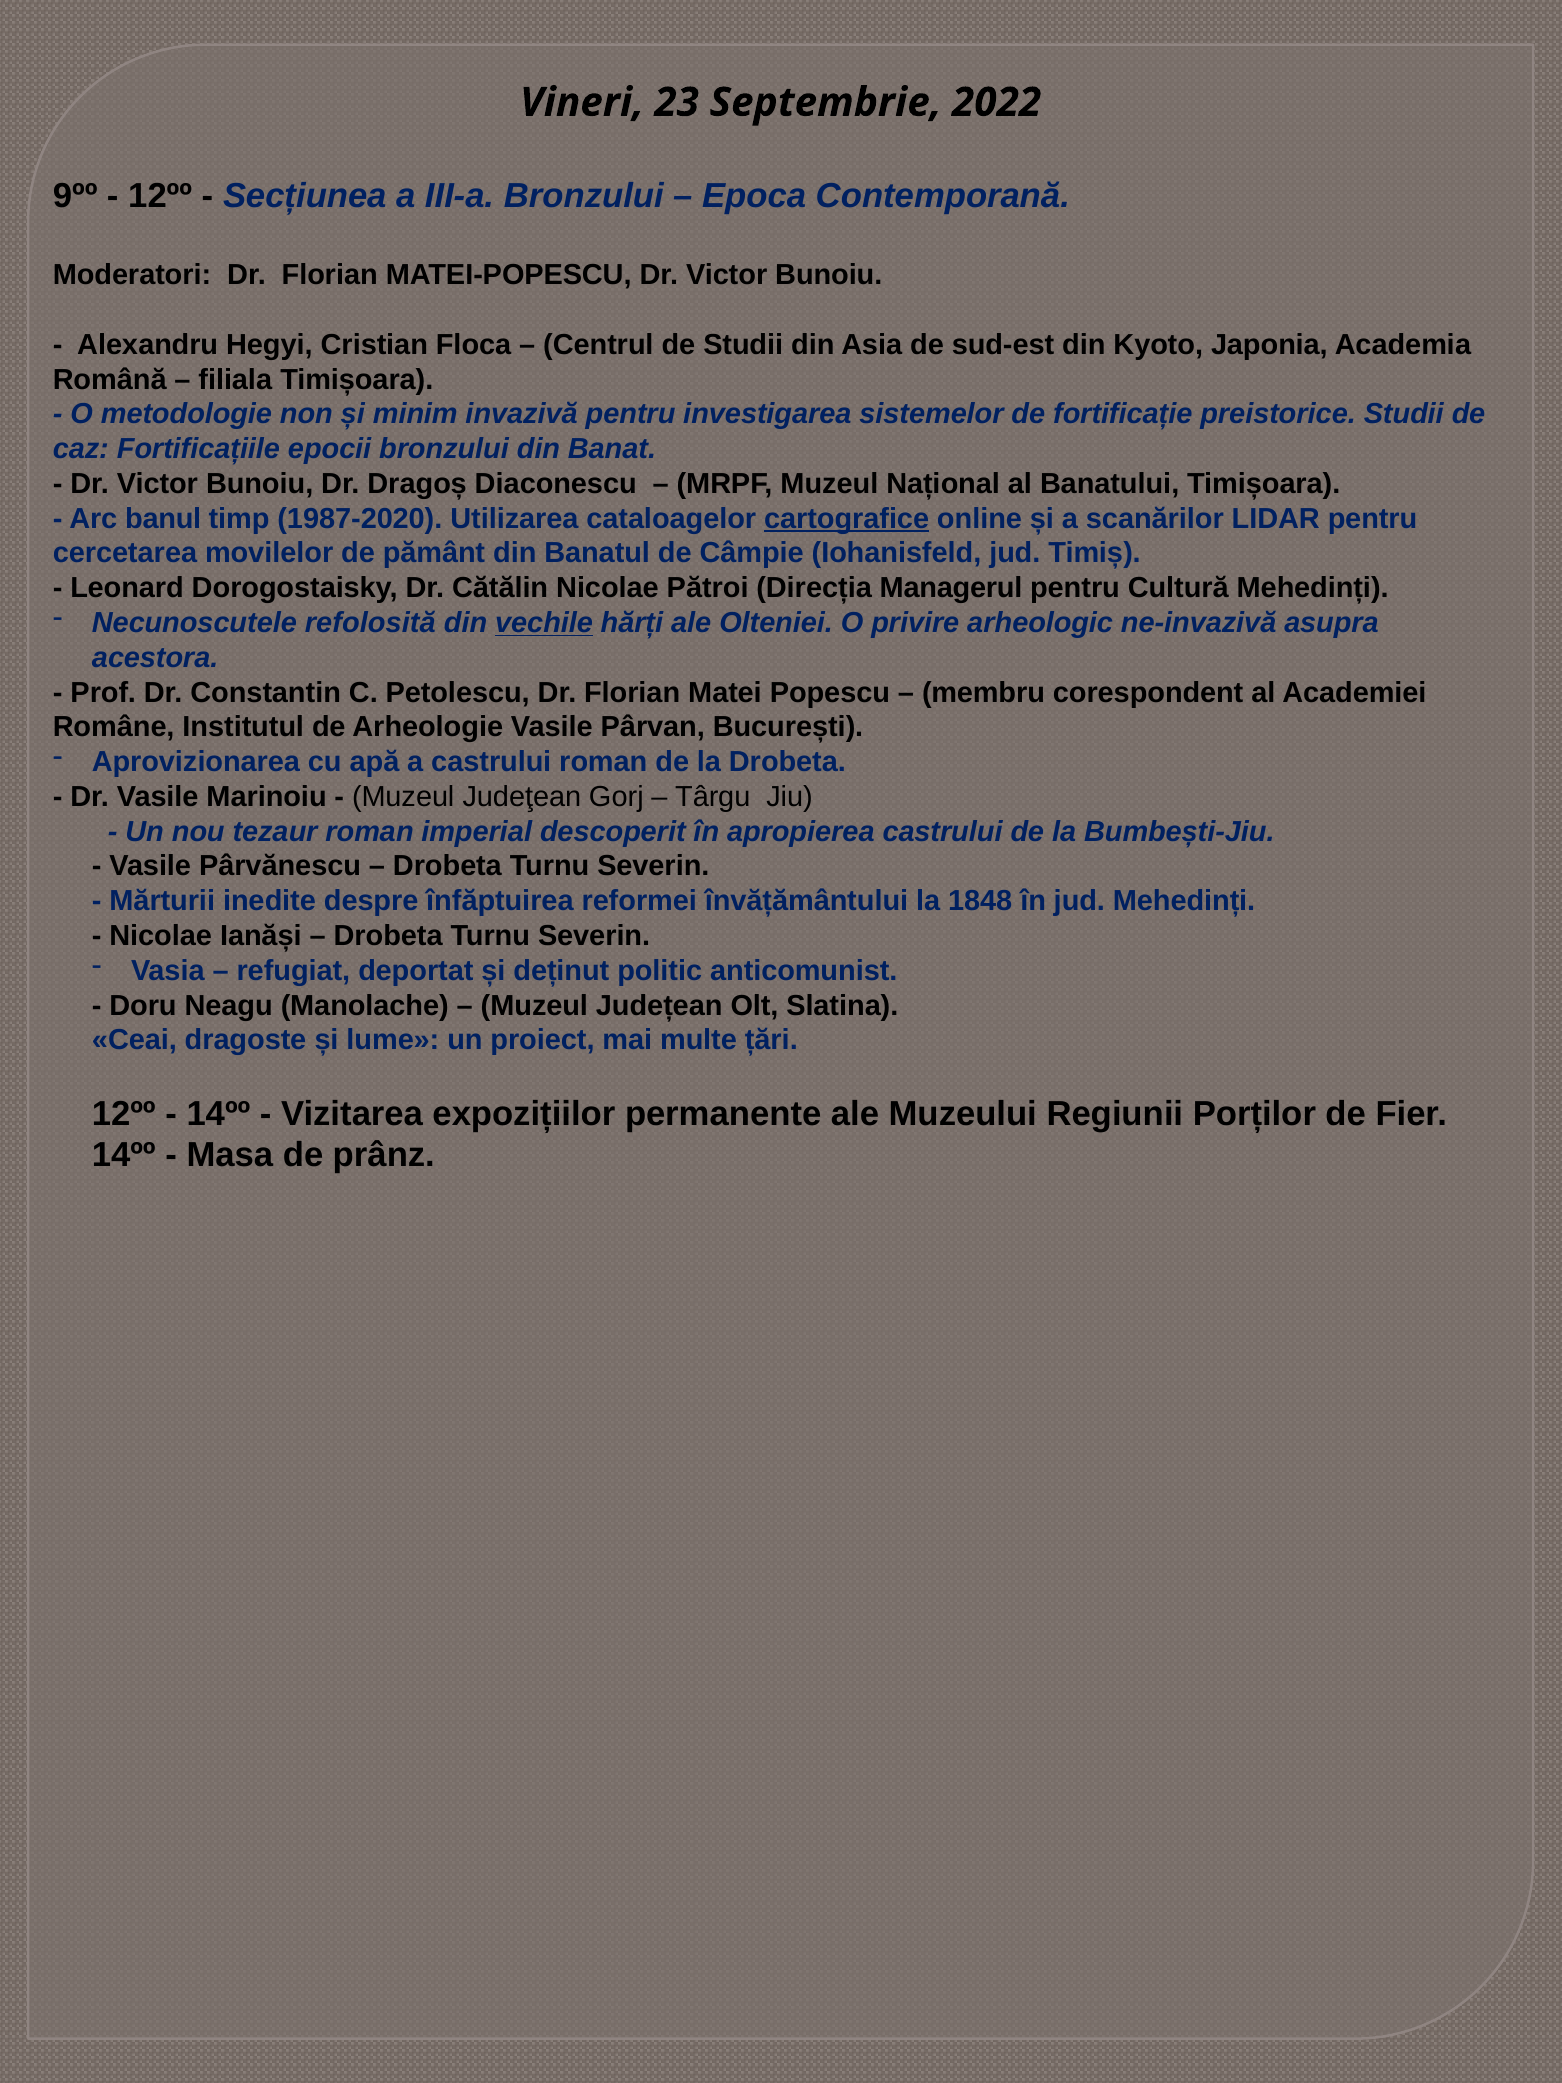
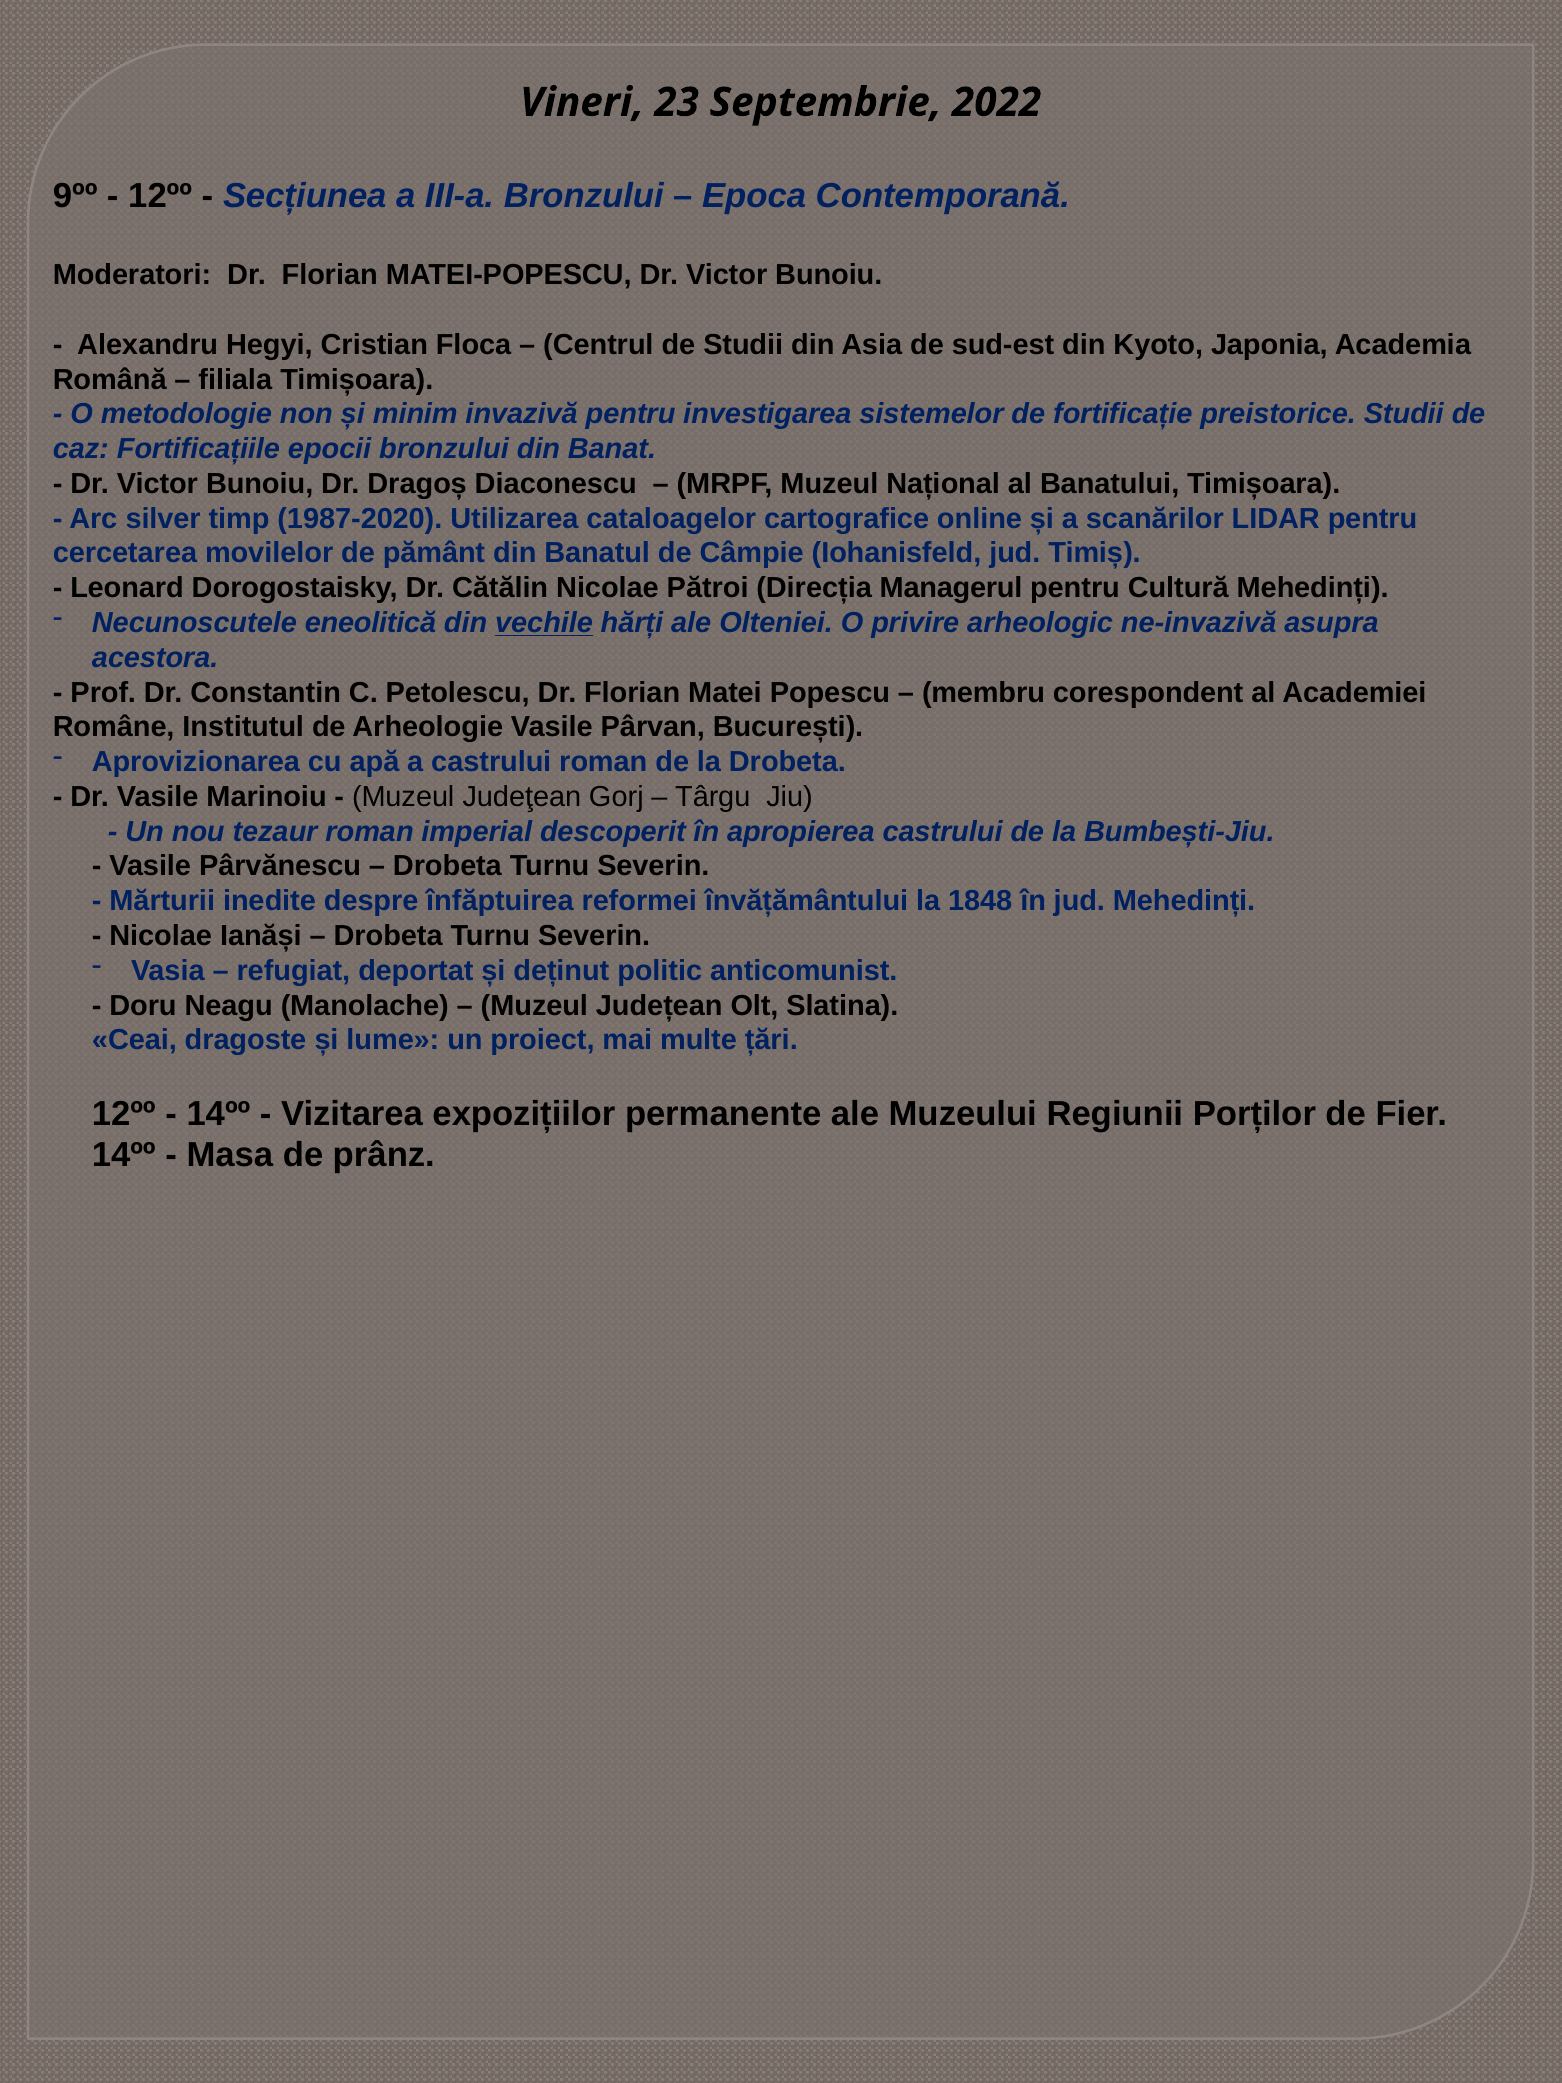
banul: banul -> silver (163, 519)
cartografice underline: present -> none (847, 519)
refolosită: refolosită -> eneolitică (370, 623)
